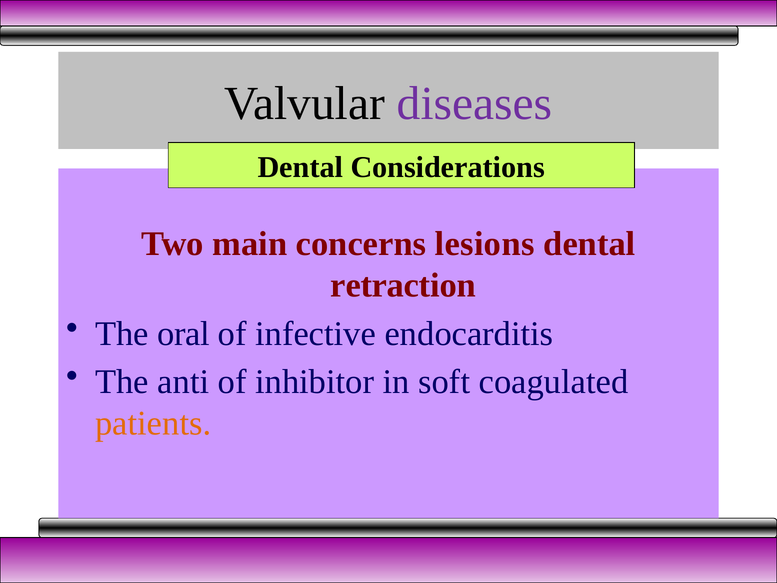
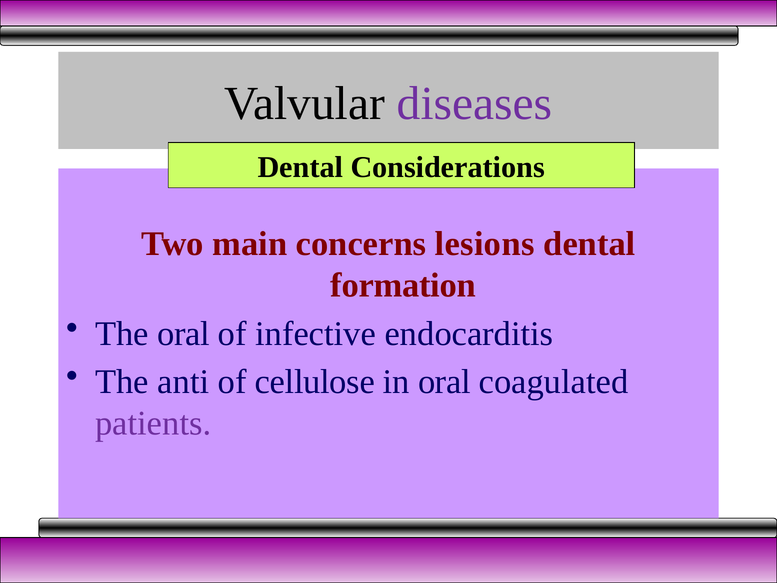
retraction: retraction -> formation (403, 285)
inhibitor: inhibitor -> cellulose (315, 382)
in soft: soft -> oral (444, 382)
patients colour: orange -> purple (153, 423)
